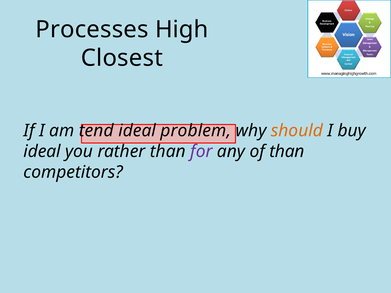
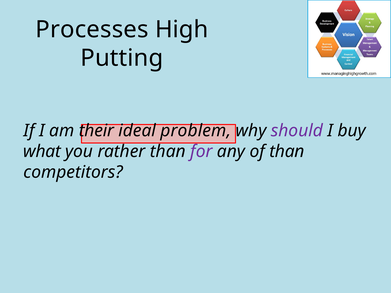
Closest: Closest -> Putting (122, 58)
tend: tend -> their (96, 131)
should colour: orange -> purple (297, 131)
ideal: ideal -> what (42, 152)
